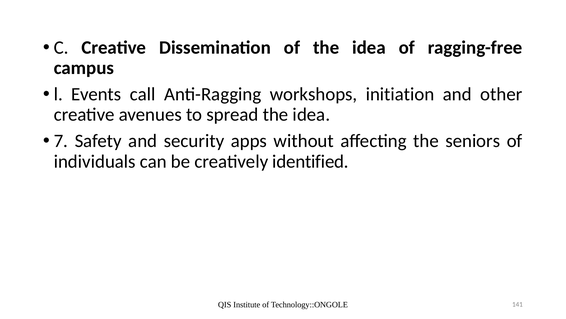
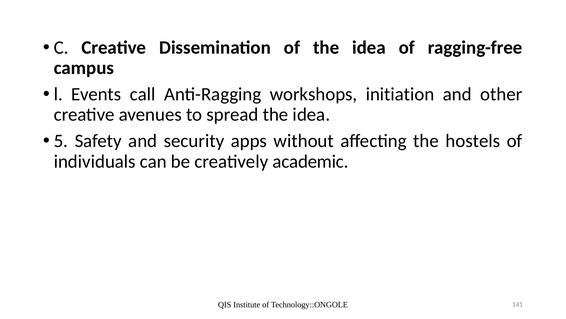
7: 7 -> 5 (61, 141)
seniors: seniors -> hostels (473, 141)
identified: identified -> academic (310, 161)
